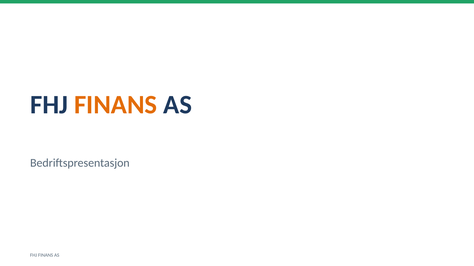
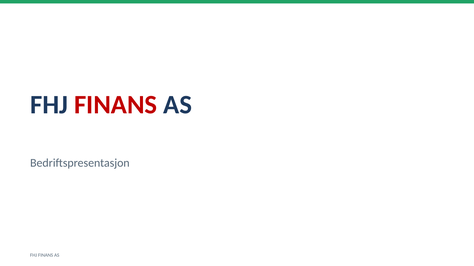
FINANS colour: orange -> red (116, 105)
